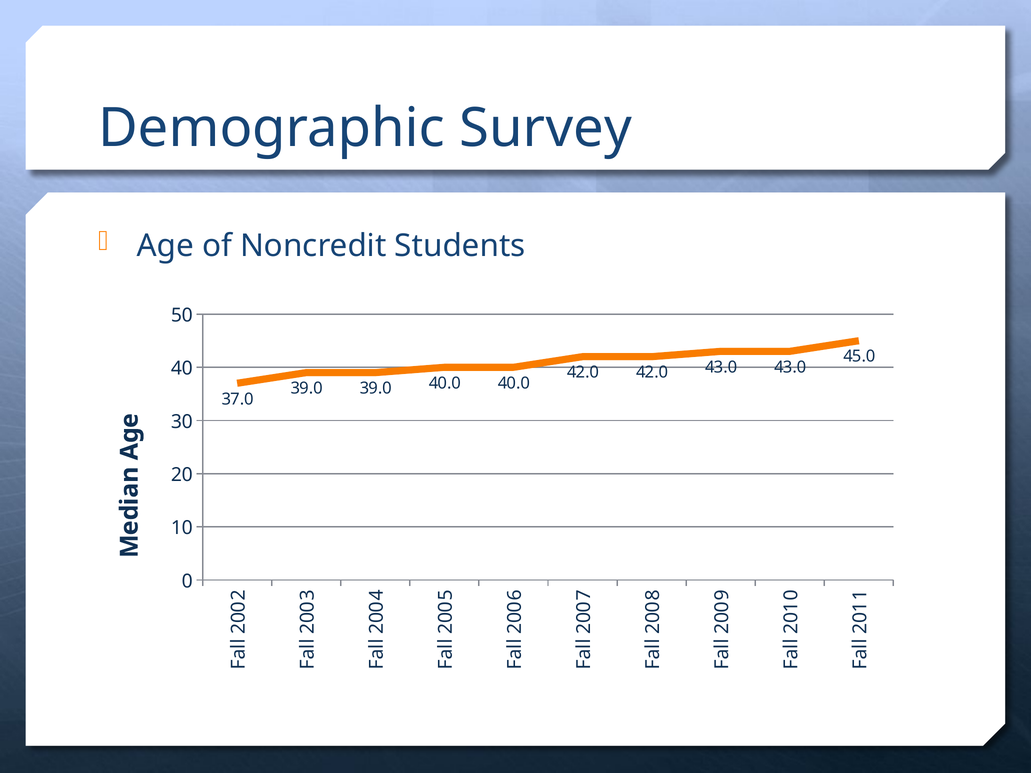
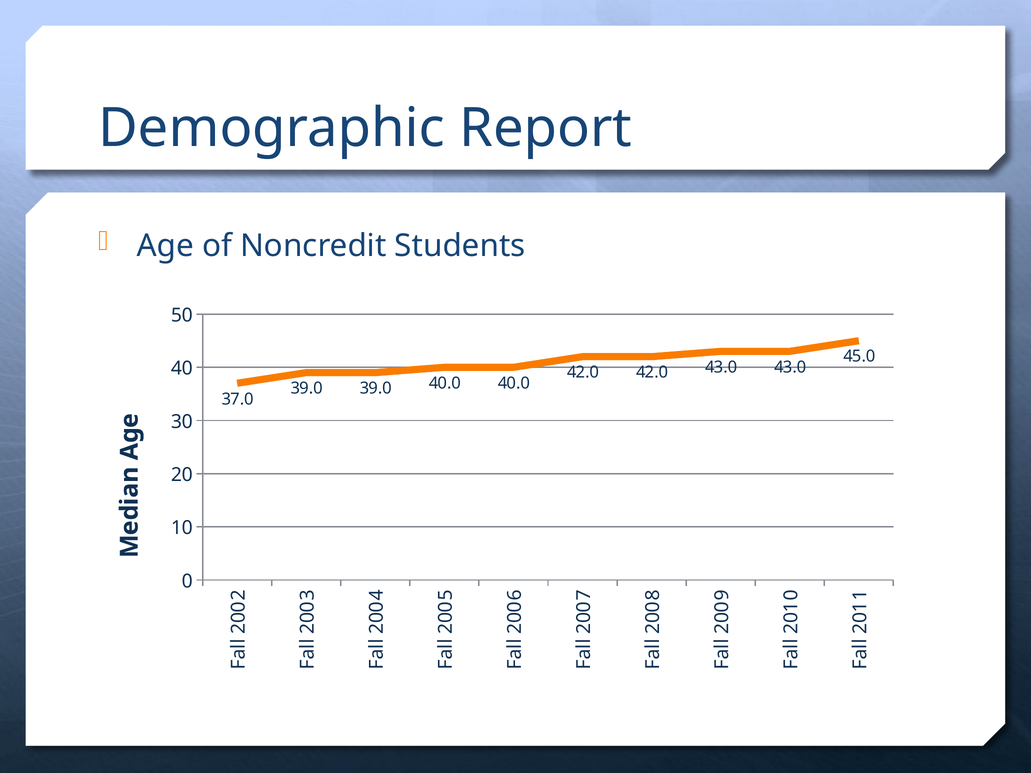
Survey: Survey -> Report (546, 128)
